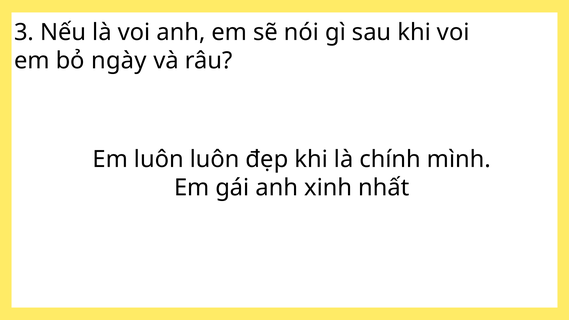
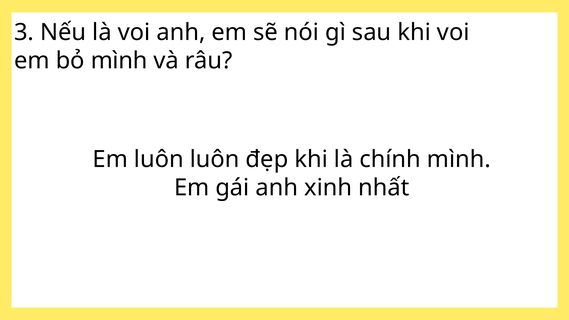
bỏ ngày: ngày -> mình (119, 61)
